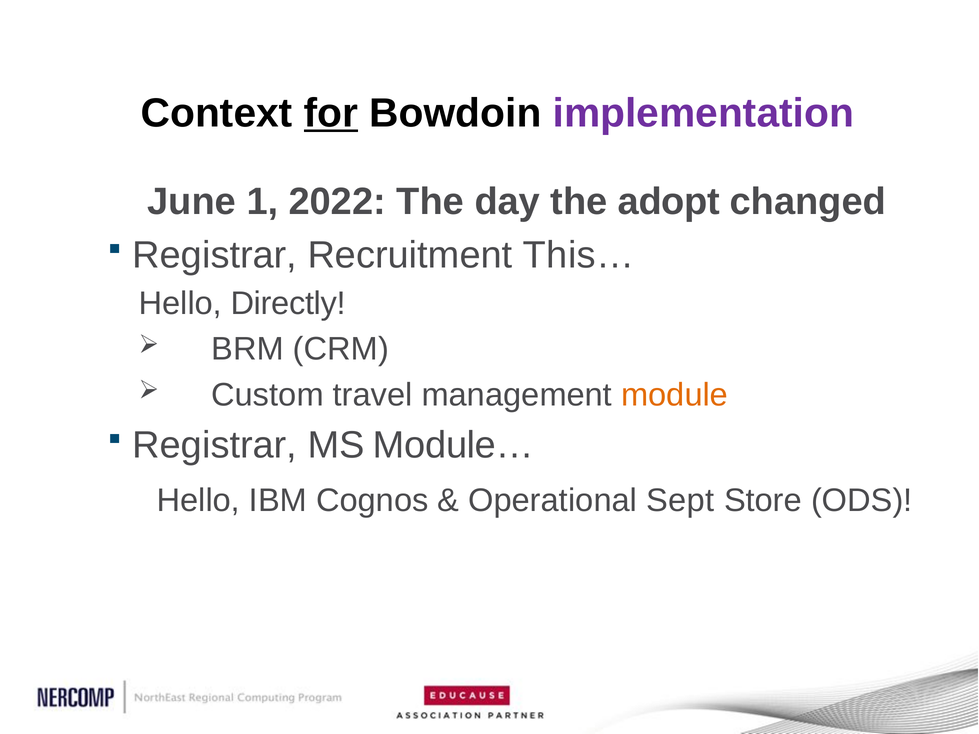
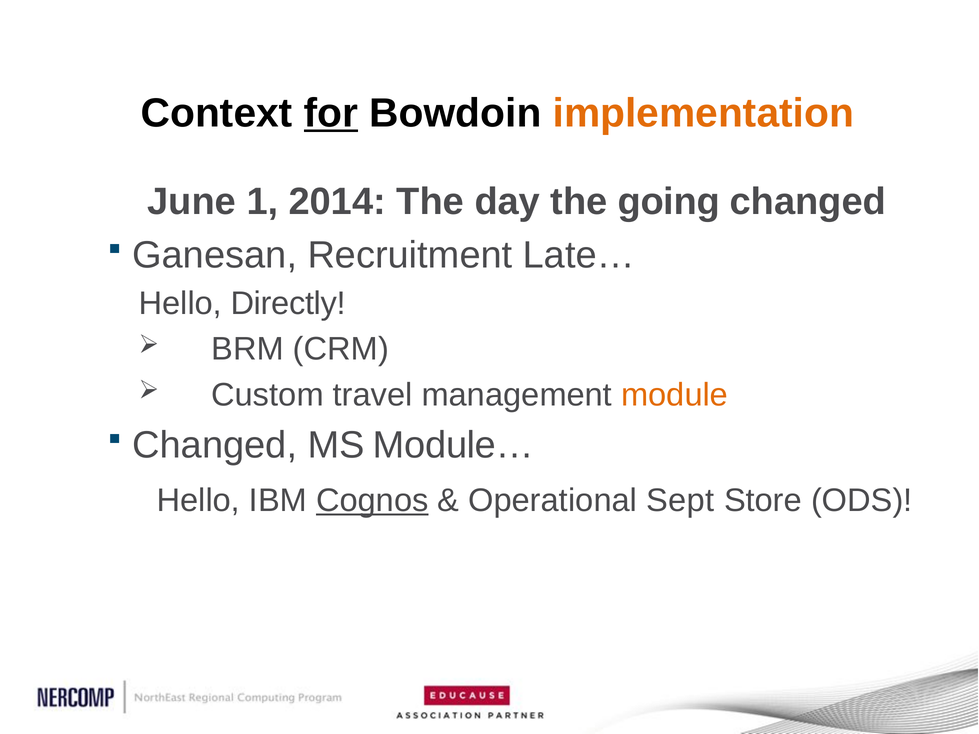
implementation colour: purple -> orange (703, 113)
2022: 2022 -> 2014 (337, 202)
adopt: adopt -> going (669, 202)
Registrar: Registrar -> Ganesan (215, 255)
This…: This… -> Late… (579, 255)
Registrar: Registrar -> Changed (215, 445)
Cognos underline: none -> present (372, 501)
